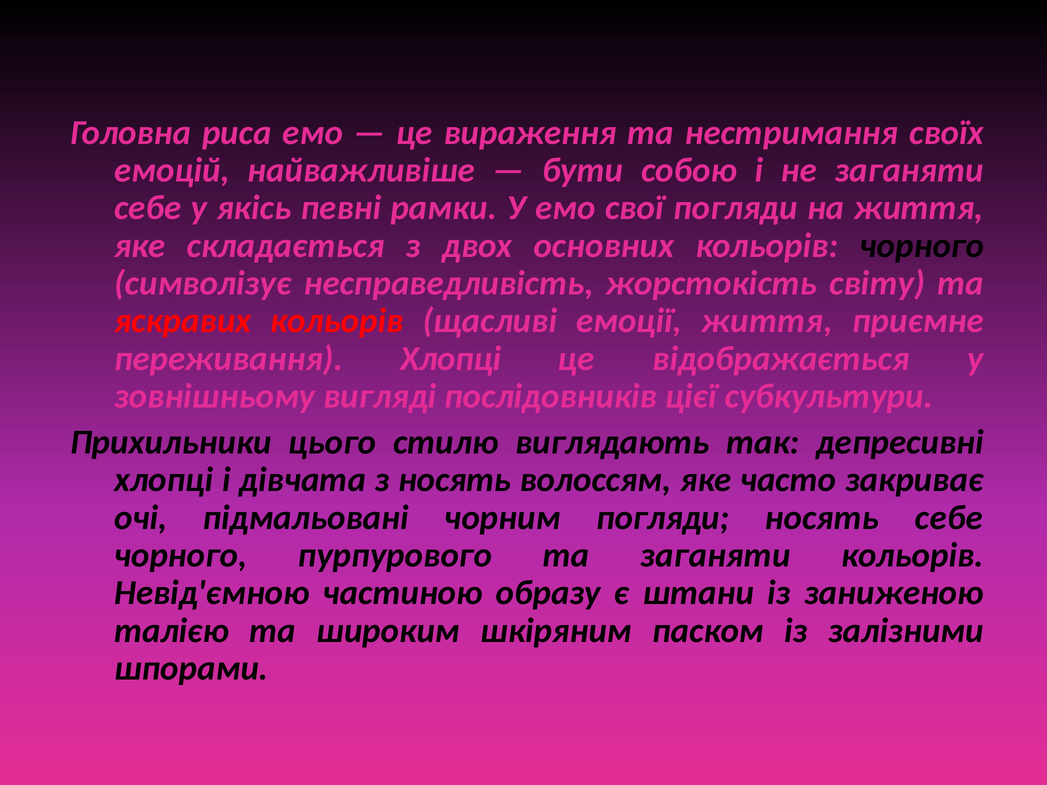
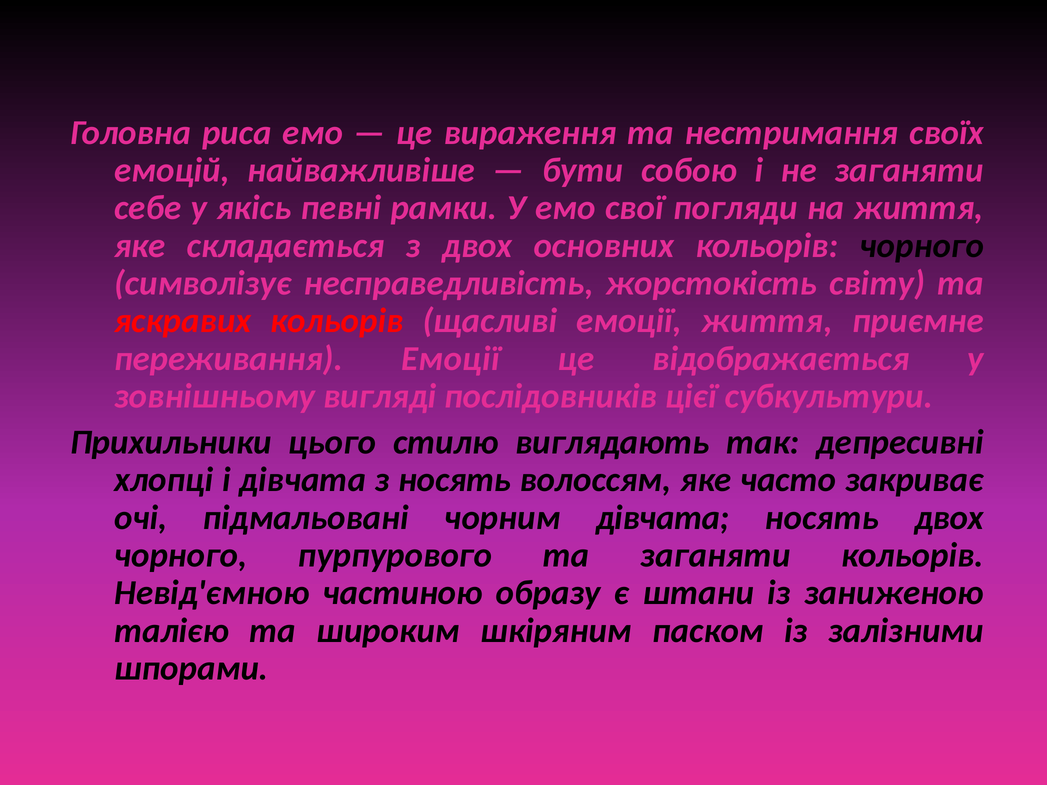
переживання Хлопці: Хлопці -> Емоції (450, 359)
чорним погляди: погляди -> дівчата (663, 518)
носять себе: себе -> двох (949, 518)
